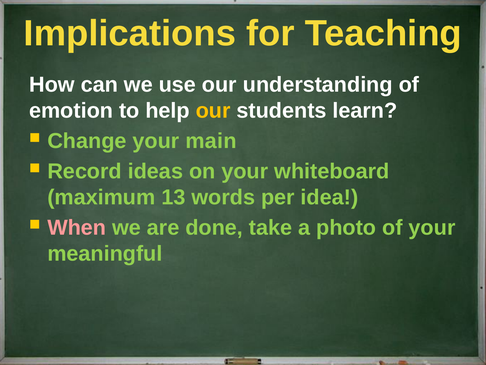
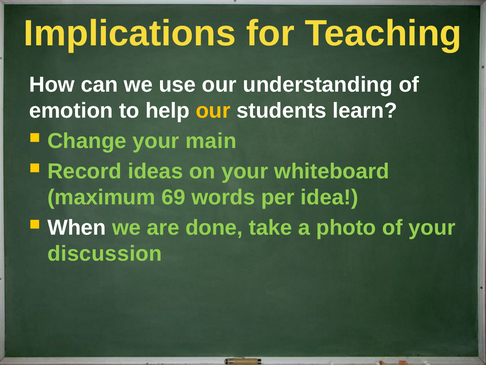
13: 13 -> 69 (173, 197)
When colour: pink -> white (77, 227)
meaningful: meaningful -> discussion (105, 253)
